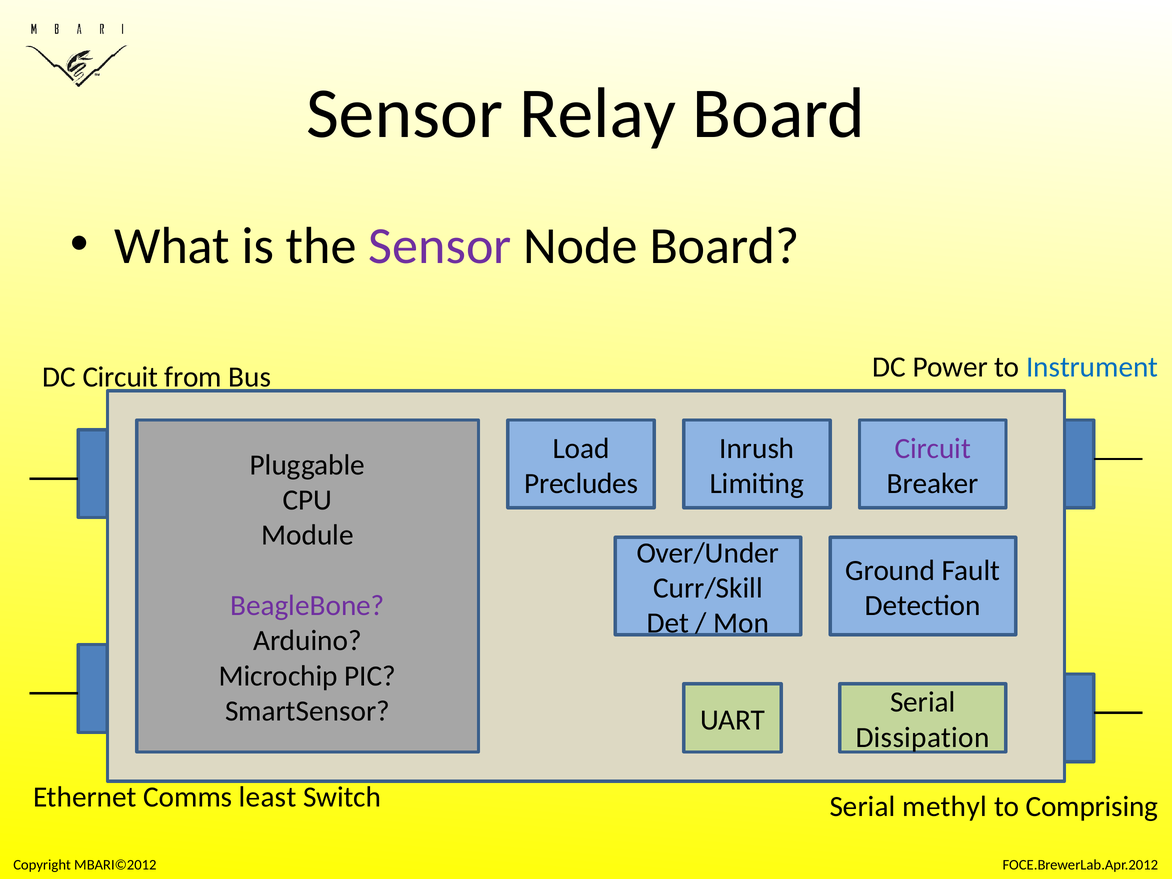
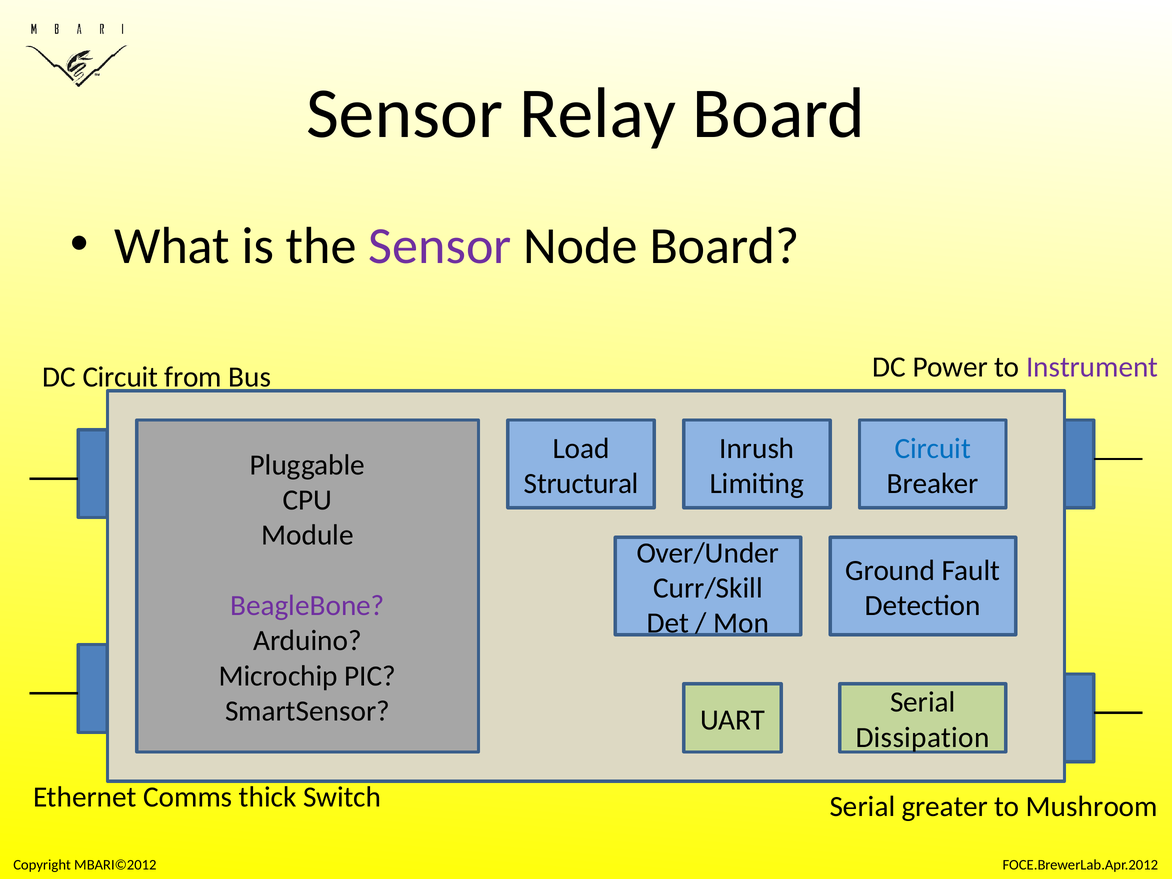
Instrument colour: blue -> purple (1092, 367)
Circuit colour: purple -> blue (933, 448)
Precludes: Precludes -> Structural (581, 484)
least: least -> thick (268, 797)
methyl: methyl -> greater (945, 807)
Comprising: Comprising -> Mushroom (1092, 807)
